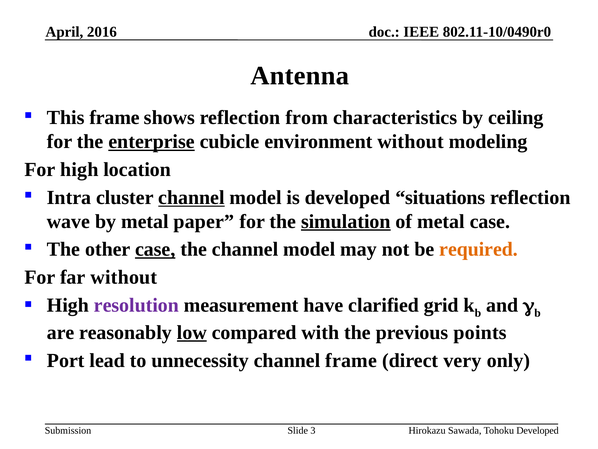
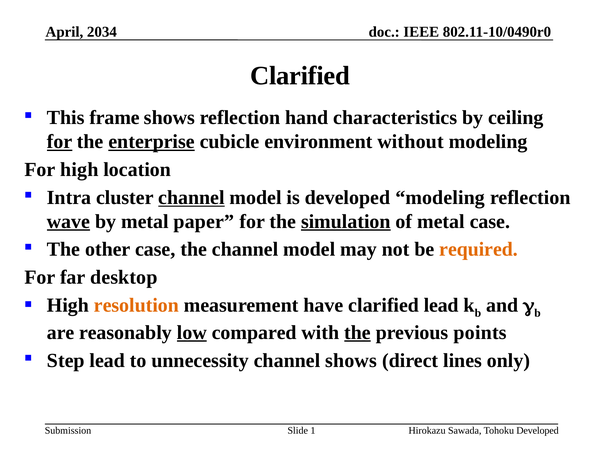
2016: 2016 -> 2034 (102, 32)
Antenna: Antenna -> Clarified (300, 76)
from: from -> hand (307, 118)
for underline: none -> present (60, 142)
developed situations: situations -> modeling (440, 197)
wave underline: none -> present (69, 221)
case underline: present -> none (155, 249)
far without: without -> desktop (124, 277)
resolution colour: purple -> orange (136, 305)
clarified grid: grid -> lead (441, 305)
the underline: none -> present (357, 332)
Port: Port -> Step (66, 360)
channel frame: frame -> shows (351, 360)
very: very -> lines (463, 360)
3: 3 -> 1 (313, 430)
